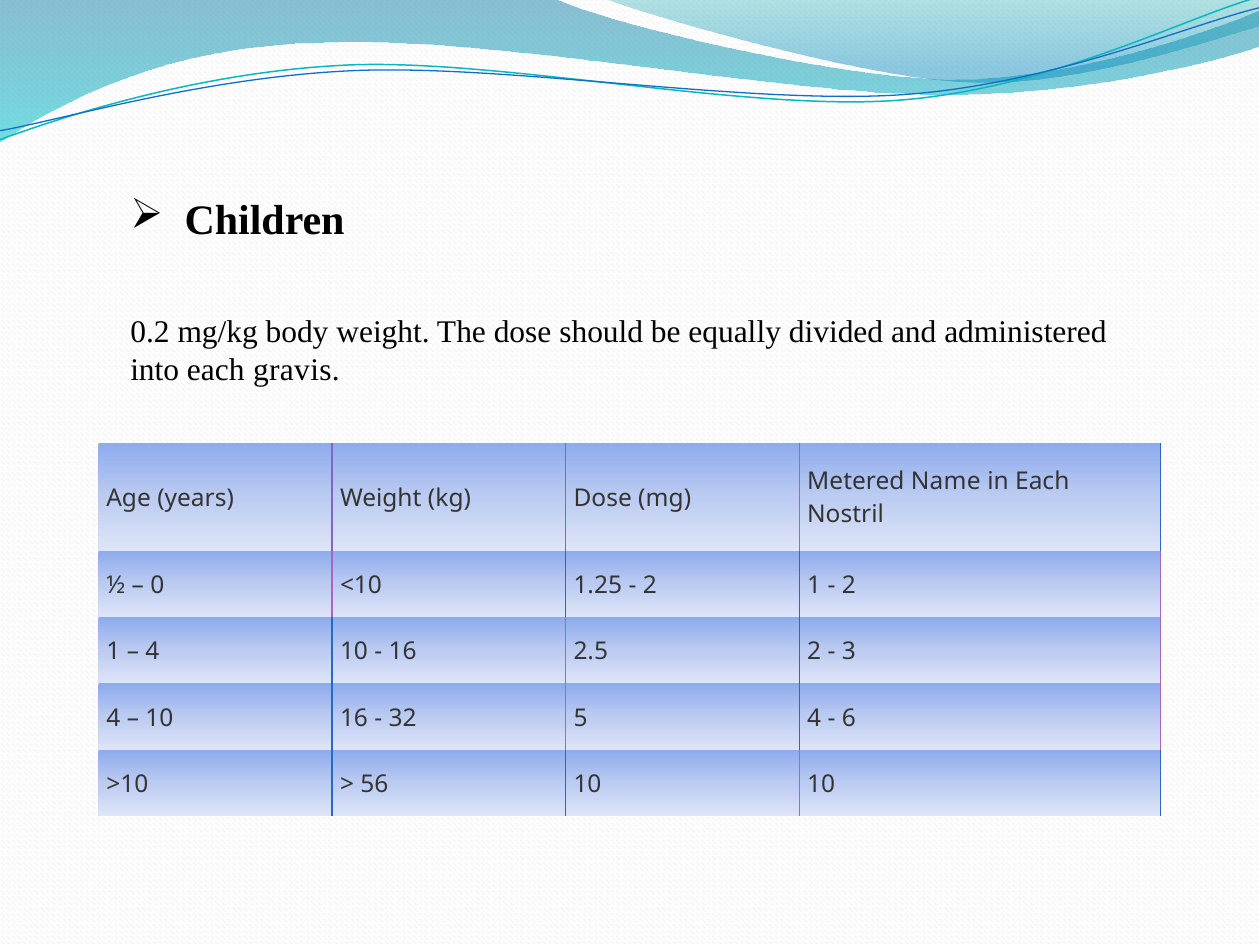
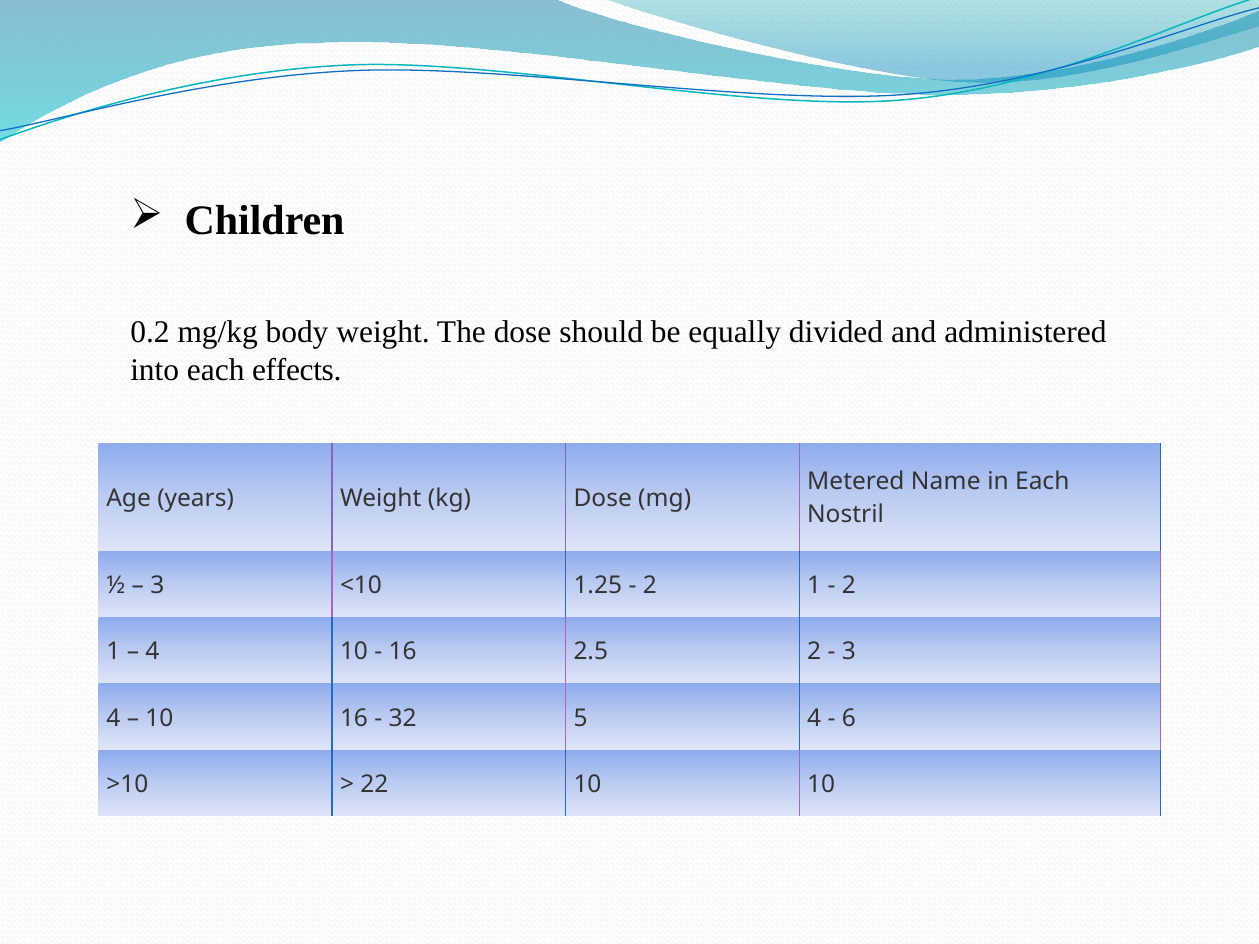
gravis: gravis -> effects (297, 370)
0: 0 -> 3 (157, 586)
56: 56 -> 22 (374, 785)
